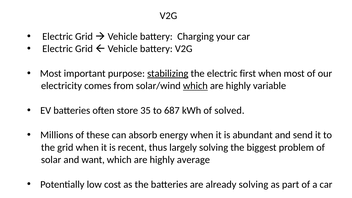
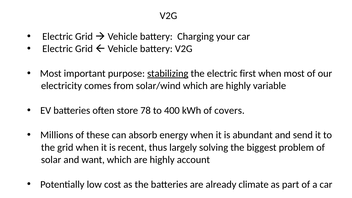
which underline: present -> none (195, 86)
35: 35 -> 78 (146, 110)
687: 687 -> 400 (172, 110)
solved: solved -> covers (229, 110)
average: average -> account (193, 160)
already solving: solving -> climate (254, 184)
